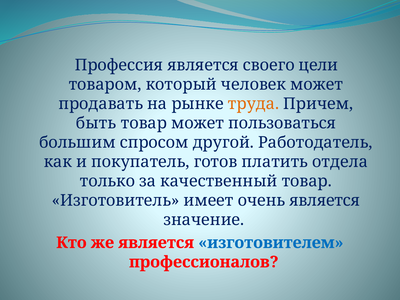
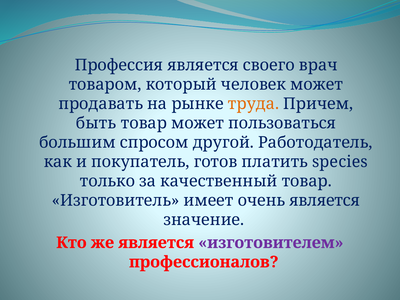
цели: цели -> врач (318, 65)
отдела: отдела -> species (340, 162)
изготовителем colour: blue -> purple (271, 243)
